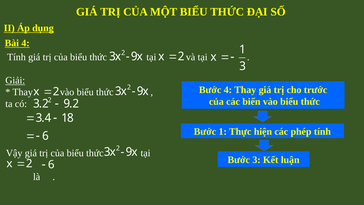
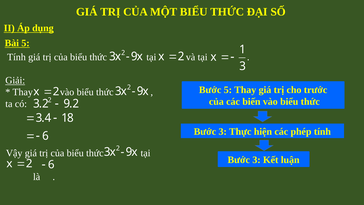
Bài 4: 4 -> 5 (26, 43)
Bước 4: 4 -> 5 (228, 90)
1: 1 -> 3 (223, 131)
